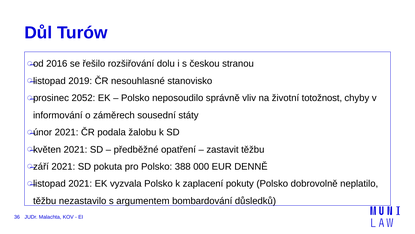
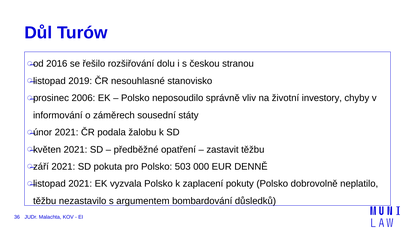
2052: 2052 -> 2006 (83, 98)
totožnost: totožnost -> investory (322, 98)
388: 388 -> 503 (183, 166)
